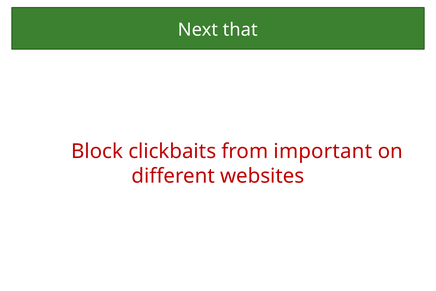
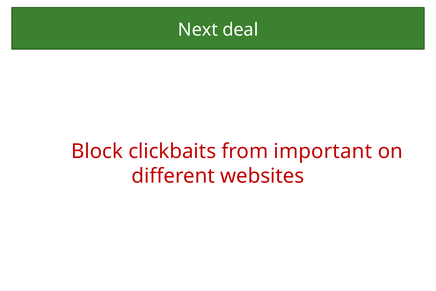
that: that -> deal (240, 30)
